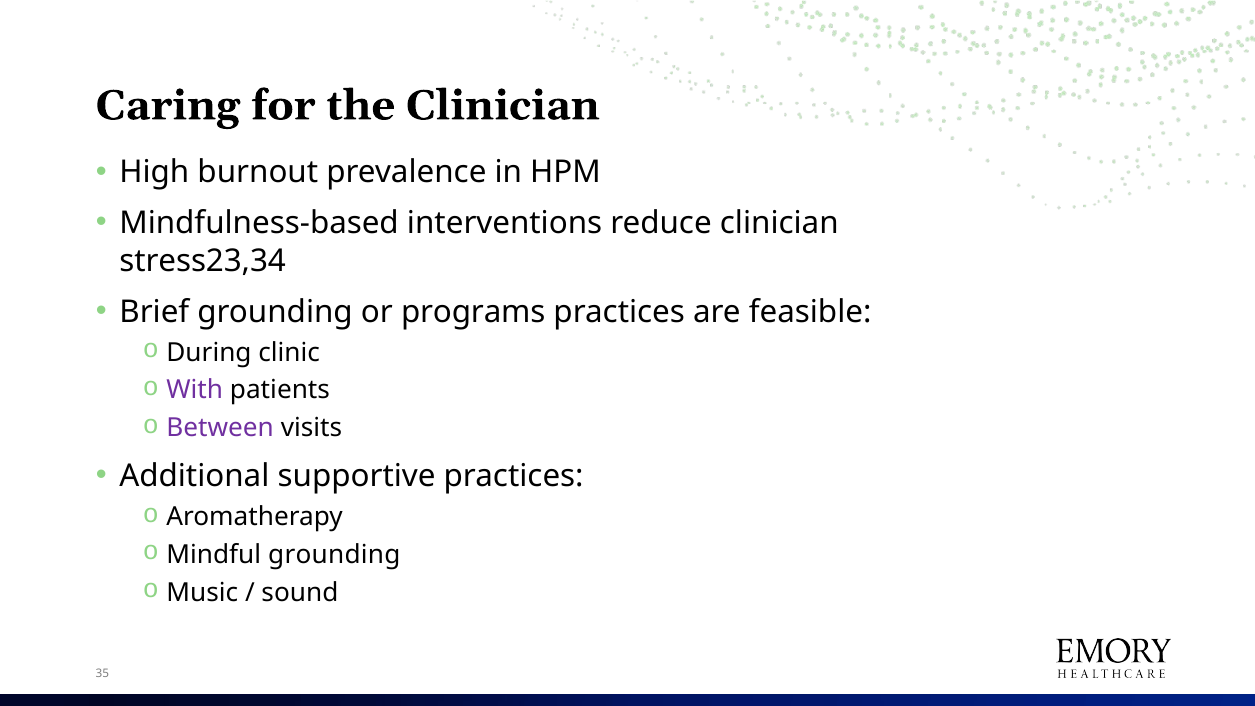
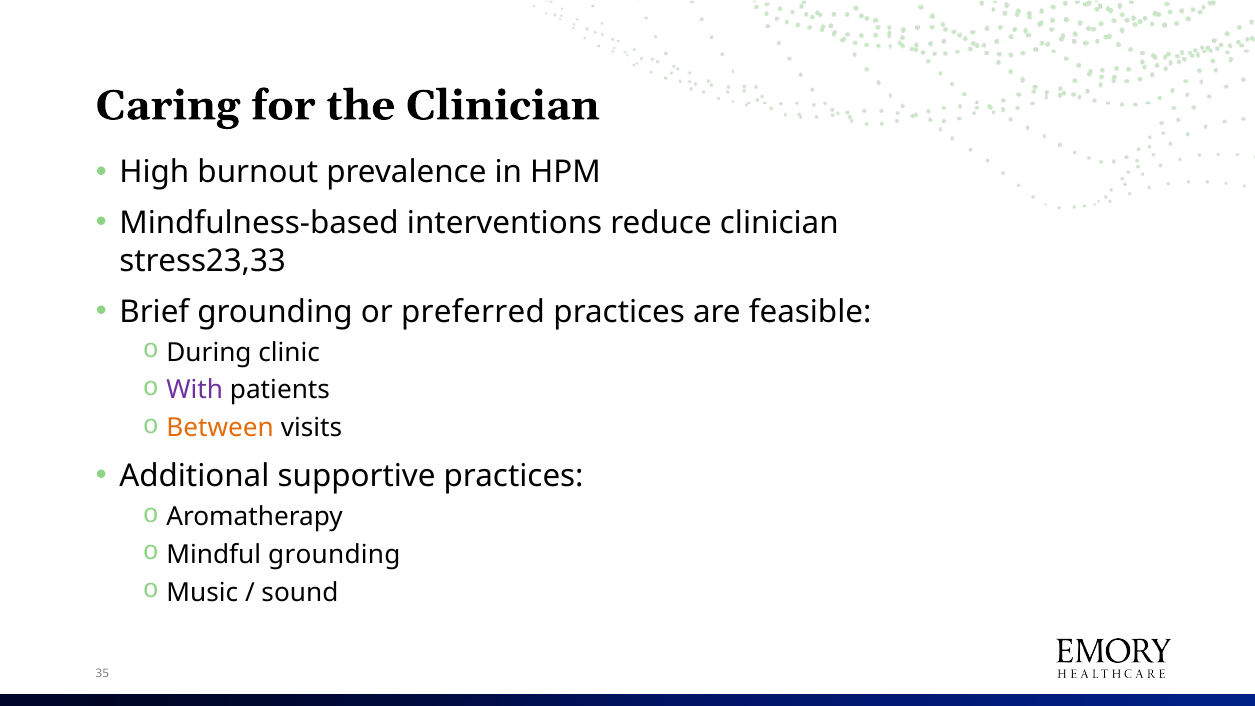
stress23,34: stress23,34 -> stress23,33 (203, 261)
programs: programs -> preferred (473, 312)
Between colour: purple -> orange (220, 428)
